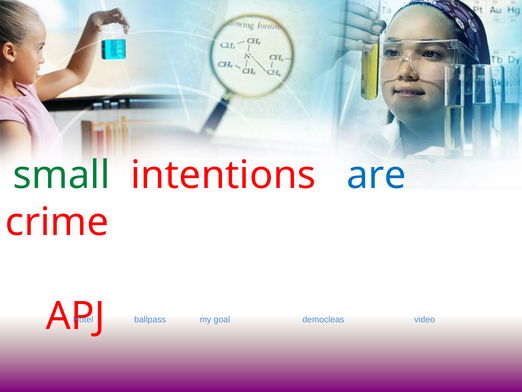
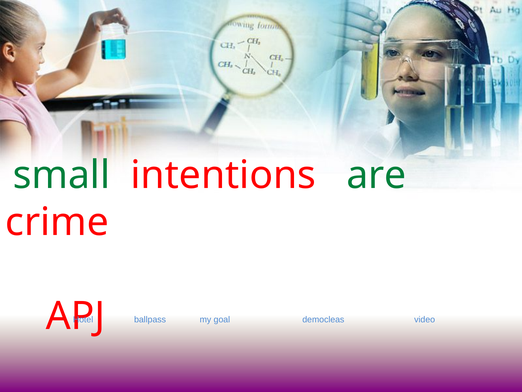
are colour: blue -> green (376, 175)
